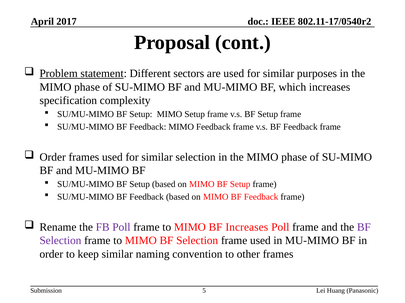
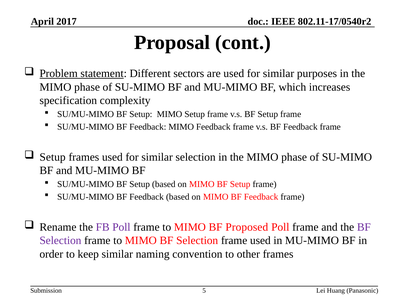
Order: Order -> Setup (53, 157)
BF Increases: Increases -> Proposed (247, 228)
